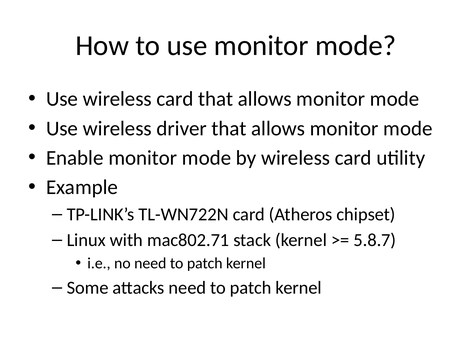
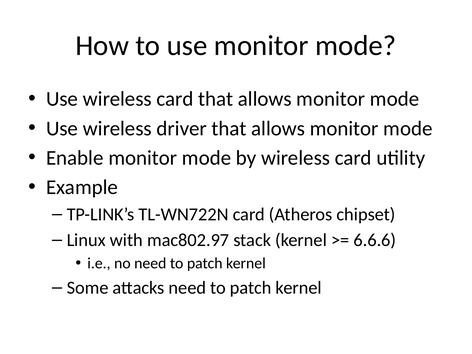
mac802.71: mac802.71 -> mac802.97 (188, 240)
5.8.7: 5.8.7 -> 6.6.6 (375, 240)
